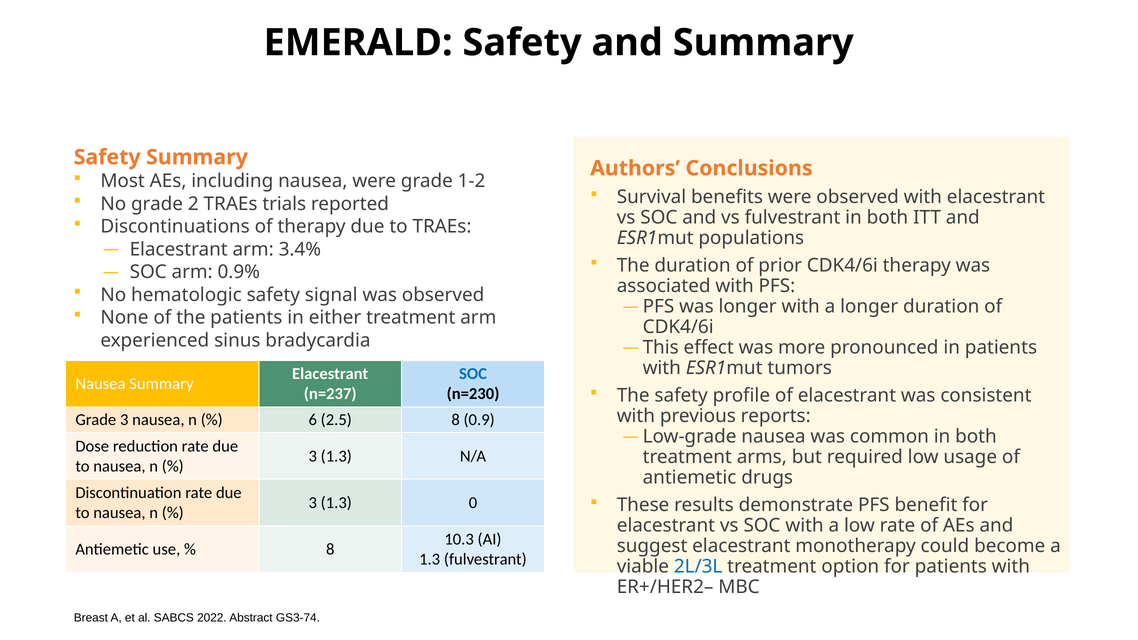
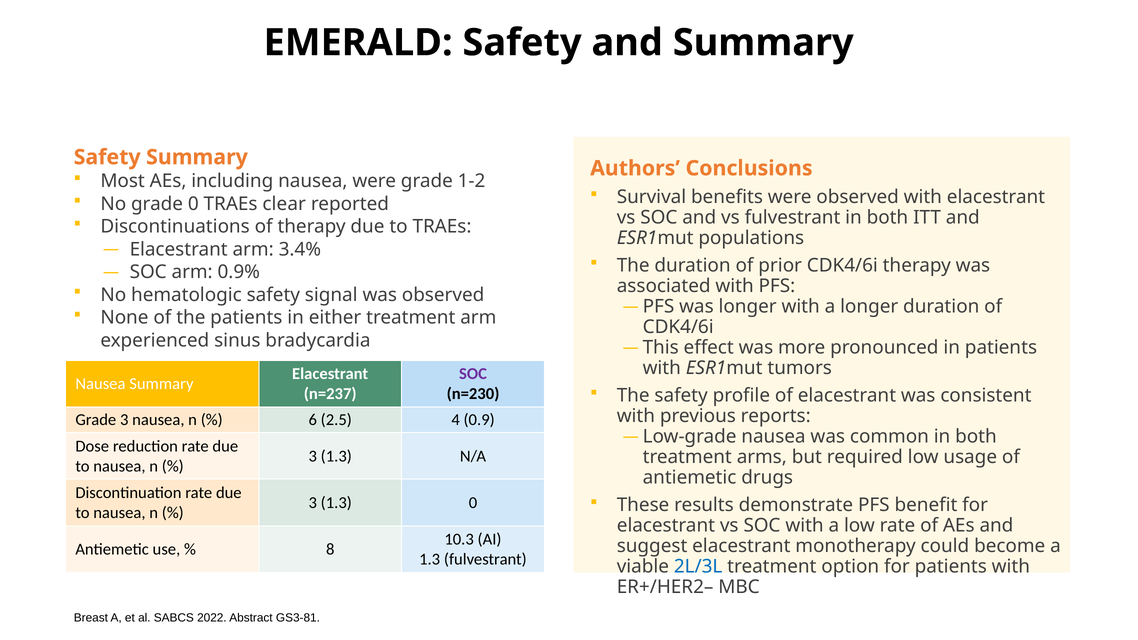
grade 2: 2 -> 0 (193, 204)
trials: trials -> clear (284, 204)
SOC colour: blue -> purple (473, 374)
2.5 8: 8 -> 4 (456, 420)
GS3-74: GS3-74 -> GS3-81 (298, 618)
